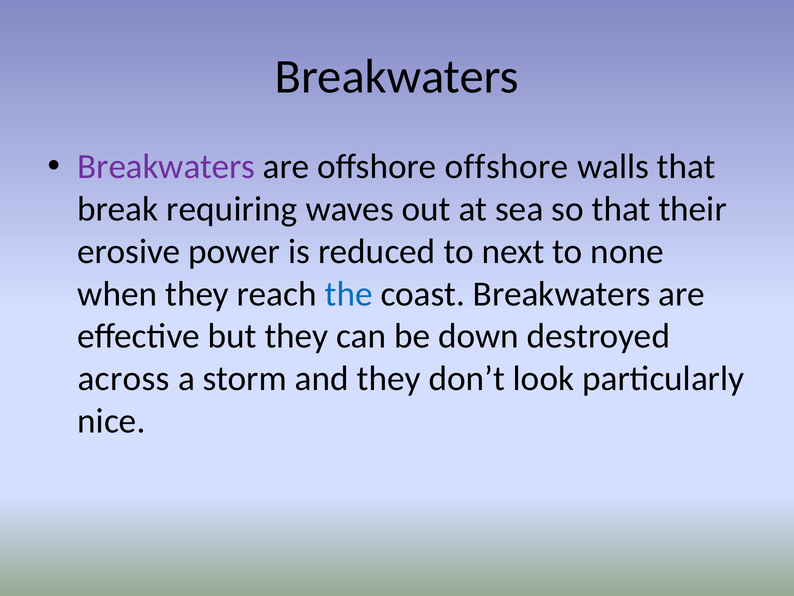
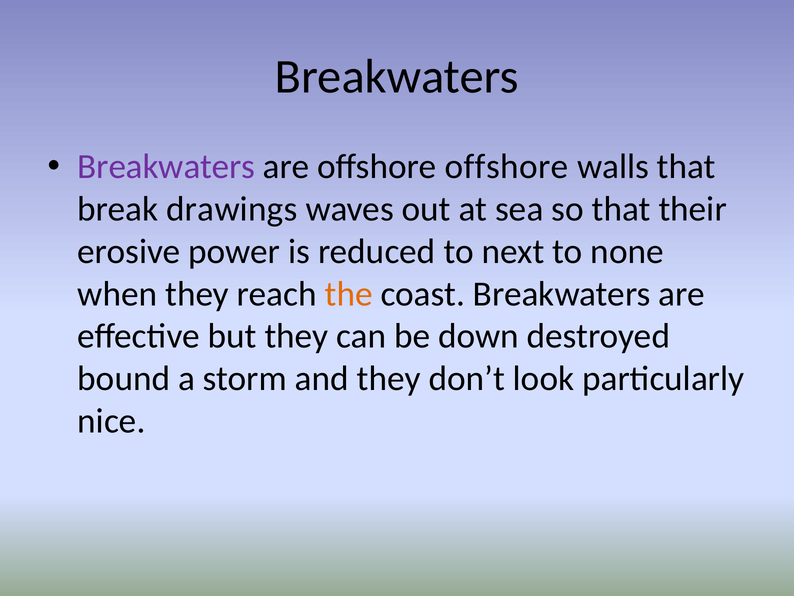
requiring: requiring -> drawings (232, 209)
the colour: blue -> orange (349, 294)
across: across -> bound (124, 378)
